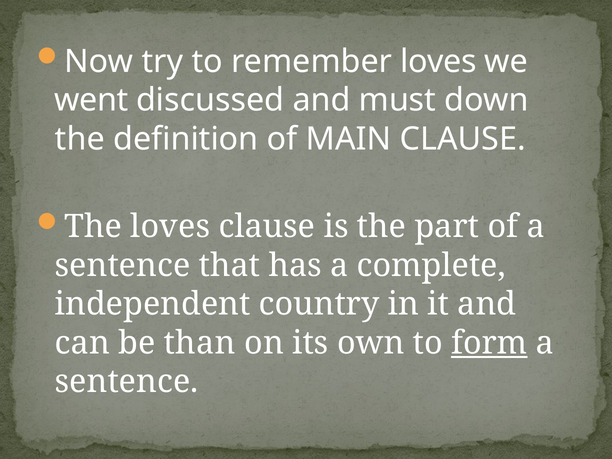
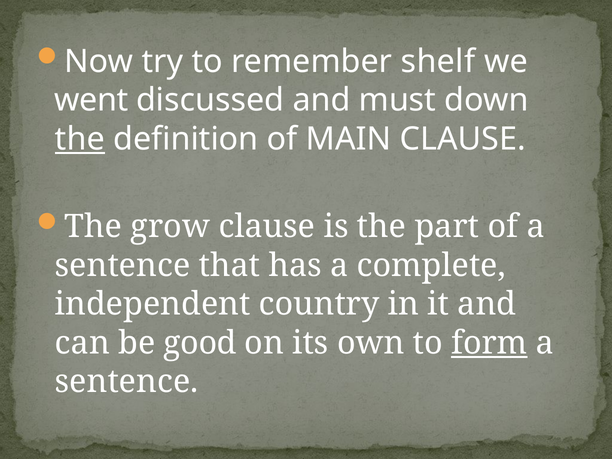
remember loves: loves -> shelf (438, 61)
the underline: none -> present (80, 139)
The loves: loves -> grow (170, 227)
than: than -> good (200, 343)
